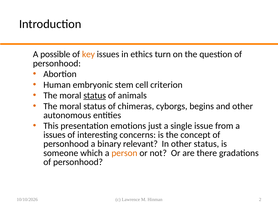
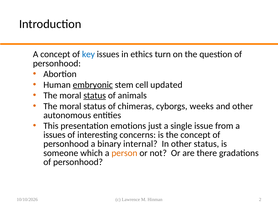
A possible: possible -> concept (55, 54)
key colour: orange -> blue (88, 54)
embryonic underline: none -> present (93, 85)
criterion: criterion -> updated (166, 85)
begins: begins -> weeks (202, 106)
relevant: relevant -> internal (140, 144)
